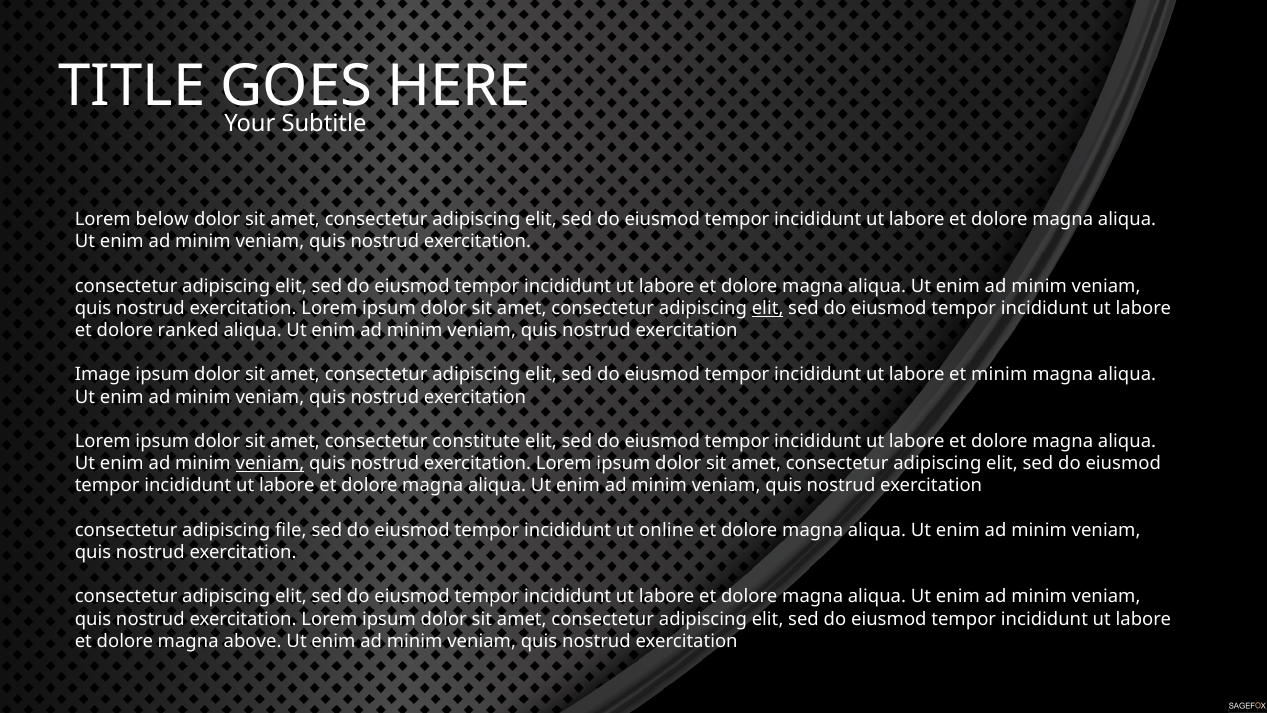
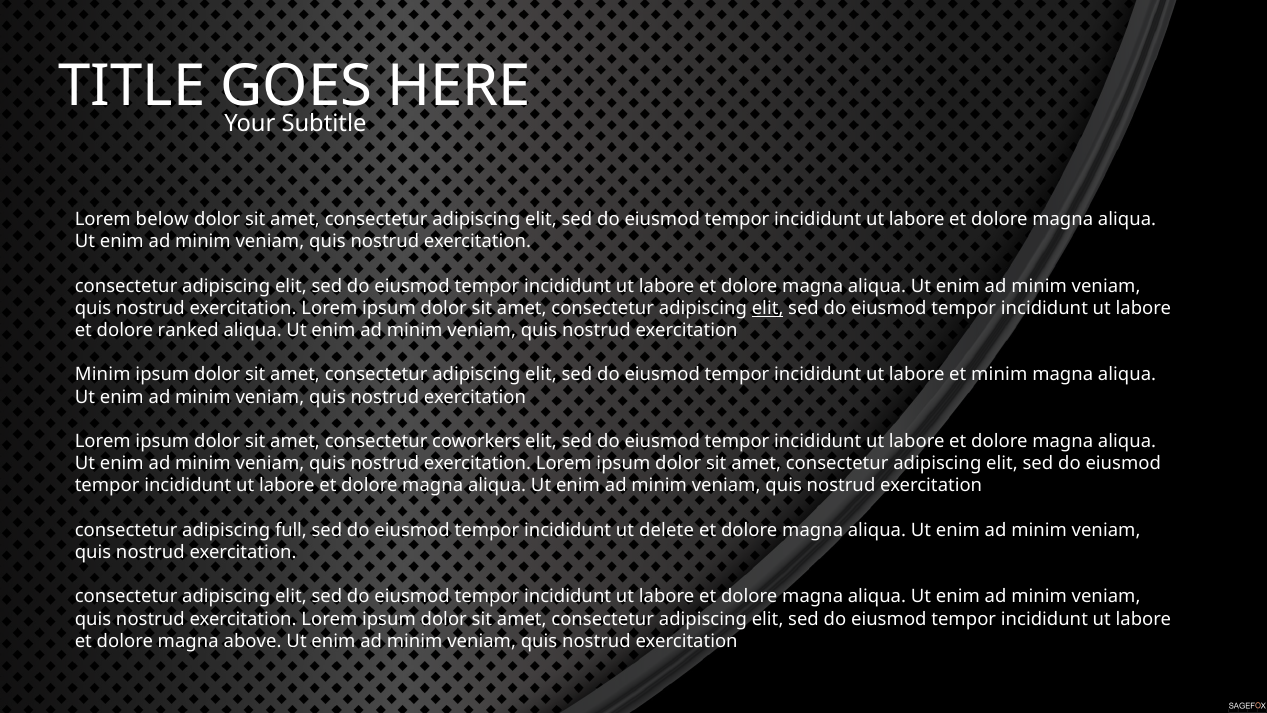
Image: Image -> Minim (103, 375)
constitute: constitute -> coworkers (476, 441)
veniam underline: present -> none (270, 463)
file: file -> full (291, 530)
online: online -> delete (667, 530)
